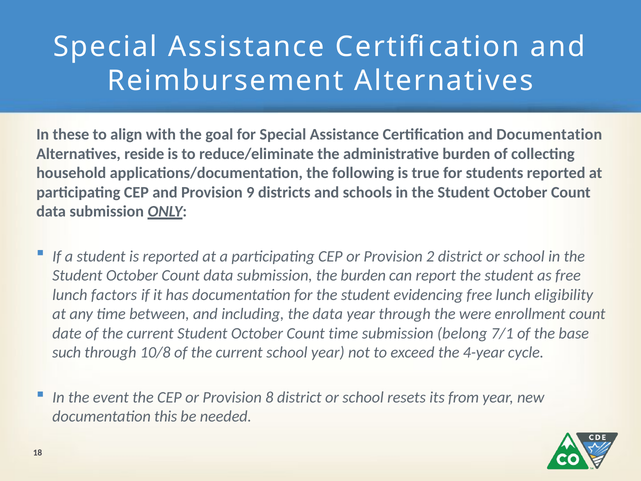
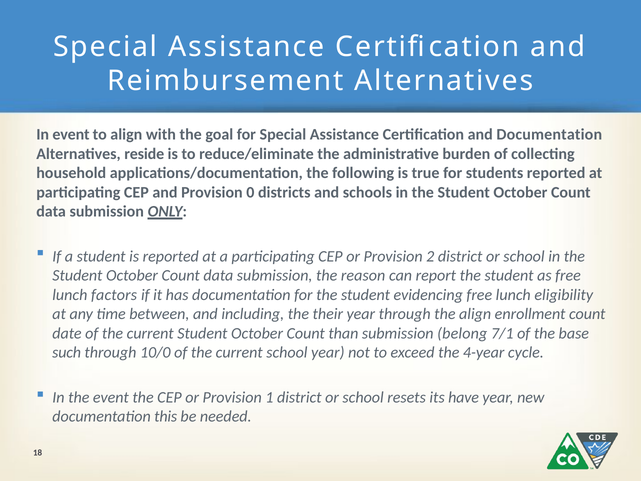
In these: these -> event (71, 134)
9: 9 -> 0 (250, 192)
the burden: burden -> reason (363, 275)
the data: data -> their (328, 314)
the were: were -> align (475, 314)
Count time: time -> than (343, 333)
10/8: 10/8 -> 10/0 (155, 352)
8: 8 -> 1 (269, 397)
from: from -> have (464, 397)
